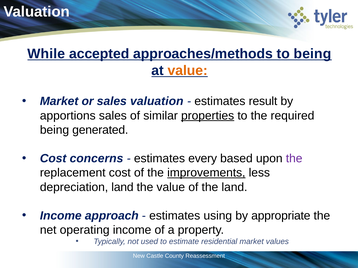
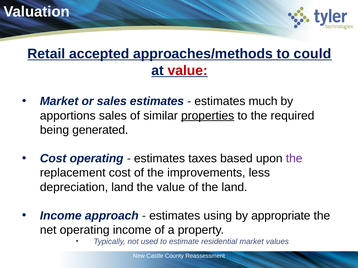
While: While -> Retail (46, 54)
to being: being -> could (313, 54)
value colour: orange -> red (188, 71)
sales valuation: valuation -> estimates (157, 102)
result: result -> much (263, 102)
Cost concerns: concerns -> operating (97, 159)
every: every -> taxes (203, 159)
improvements underline: present -> none (206, 173)
